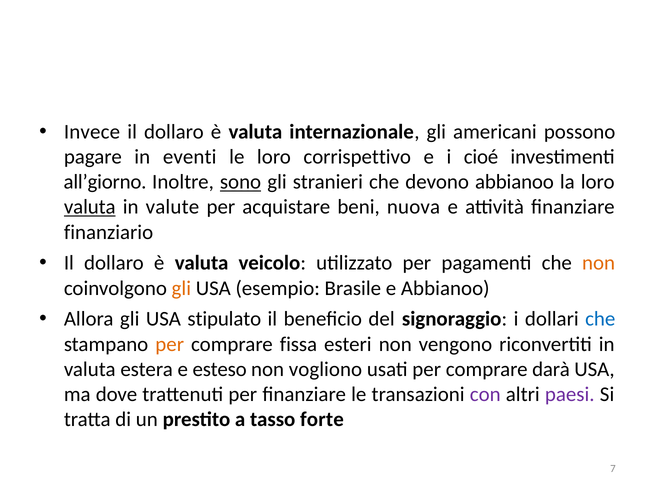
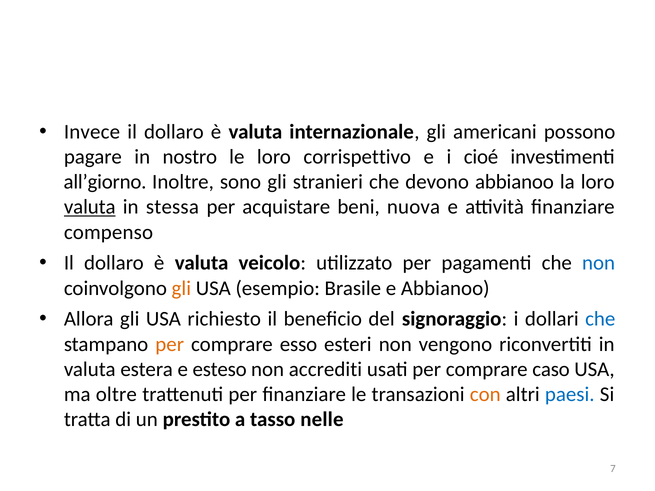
eventi: eventi -> nostro (190, 157)
sono underline: present -> none (241, 182)
valute: valute -> stessa (172, 207)
finanziario: finanziario -> compenso (108, 232)
non colour: orange -> blue (599, 263)
stipulato: stipulato -> richiesto (224, 319)
fissa: fissa -> esso (299, 344)
vogliono: vogliono -> accrediti (325, 369)
darà: darà -> caso (551, 369)
dove: dove -> oltre (116, 394)
con colour: purple -> orange (485, 394)
paesi colour: purple -> blue (570, 394)
forte: forte -> nelle (322, 420)
